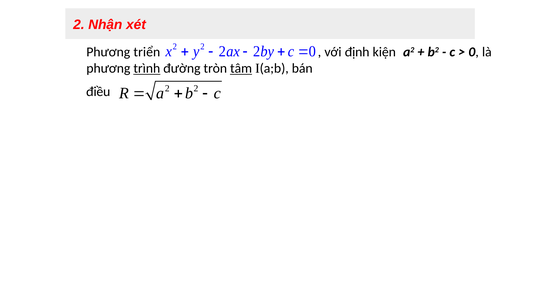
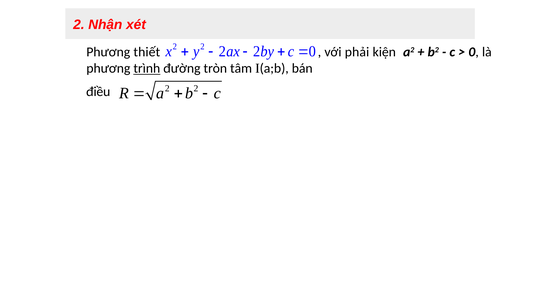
triển: triển -> thiết (147, 52)
định: định -> phải (357, 52)
tâm underline: present -> none (241, 68)
